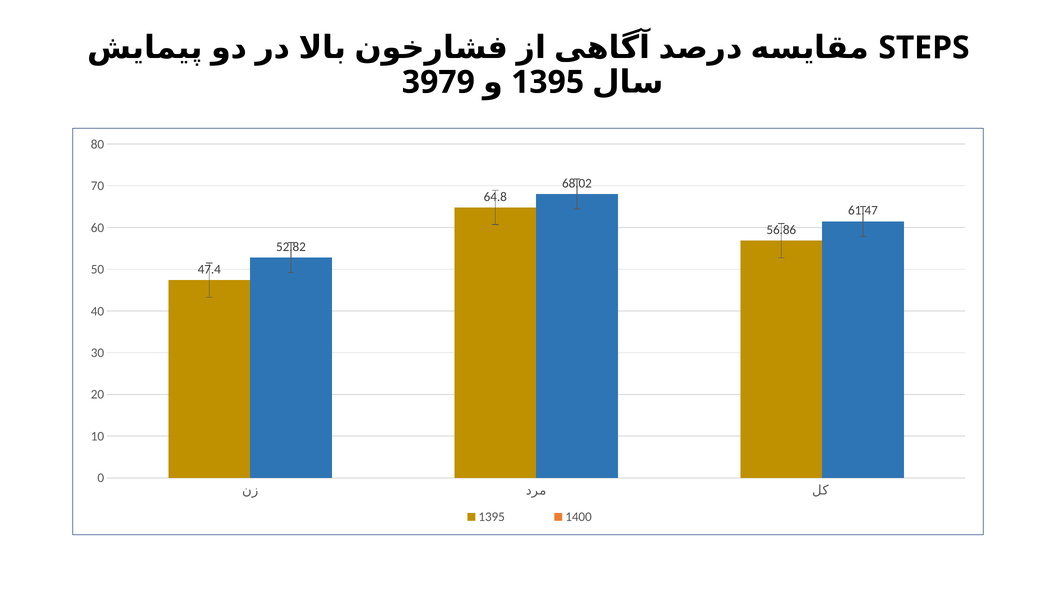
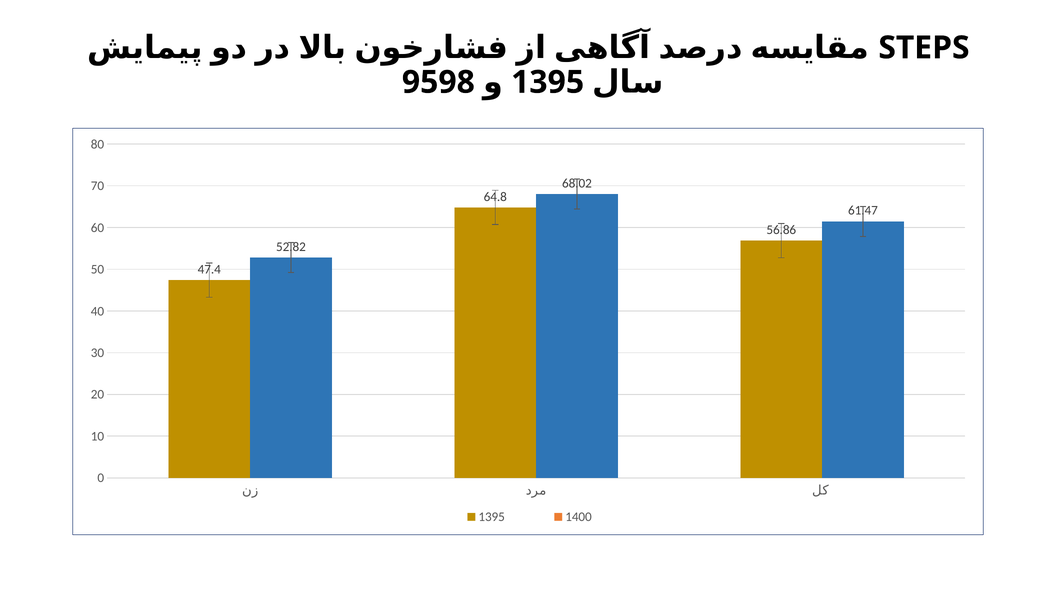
3979: 3979 -> 9598 (438, 82)
